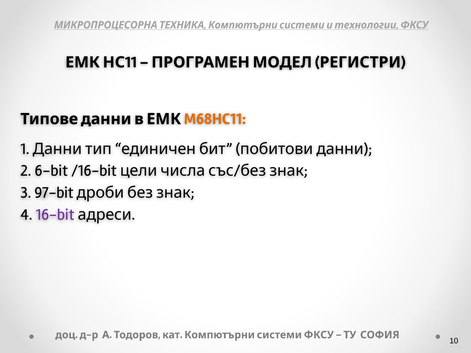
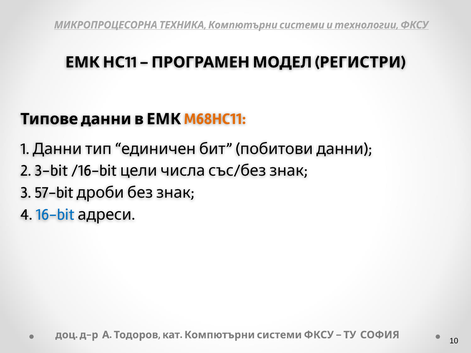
6-bit: 6-bit -> 3-bit (51, 171)
97-bit: 97-bit -> 57-bit (54, 193)
16-bit colour: purple -> blue (55, 215)
